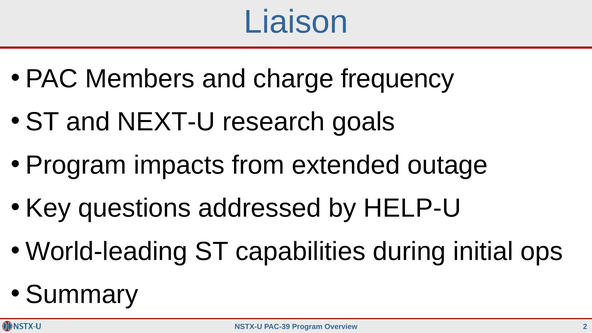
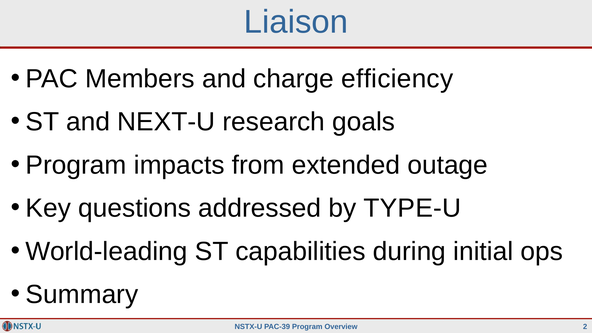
frequency: frequency -> efficiency (397, 79)
HELP-U: HELP-U -> TYPE-U (412, 208)
